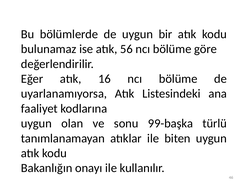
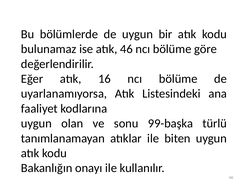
atık 56: 56 -> 46 (126, 49)
